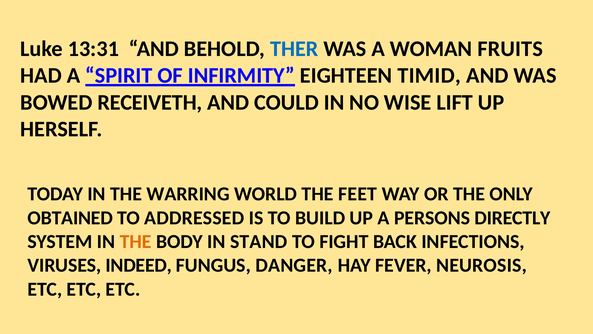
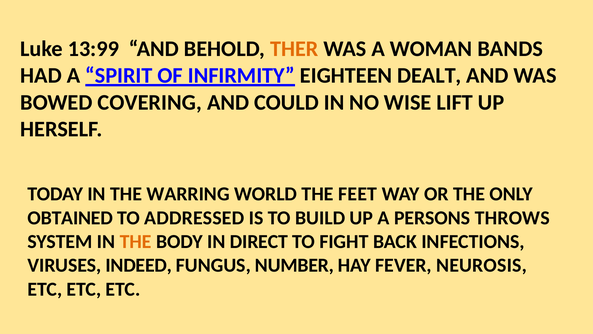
13:31: 13:31 -> 13:99 (93, 49)
THER colour: blue -> orange (294, 49)
FRUITS: FRUITS -> BANDS (510, 49)
TIMID: TIMID -> DEALT (429, 76)
RECEIVETH: RECEIVETH -> COVERING (150, 102)
DIRECTLY: DIRECTLY -> THROWS (512, 218)
STAND: STAND -> DIRECT (259, 241)
DANGER: DANGER -> NUMBER (294, 265)
